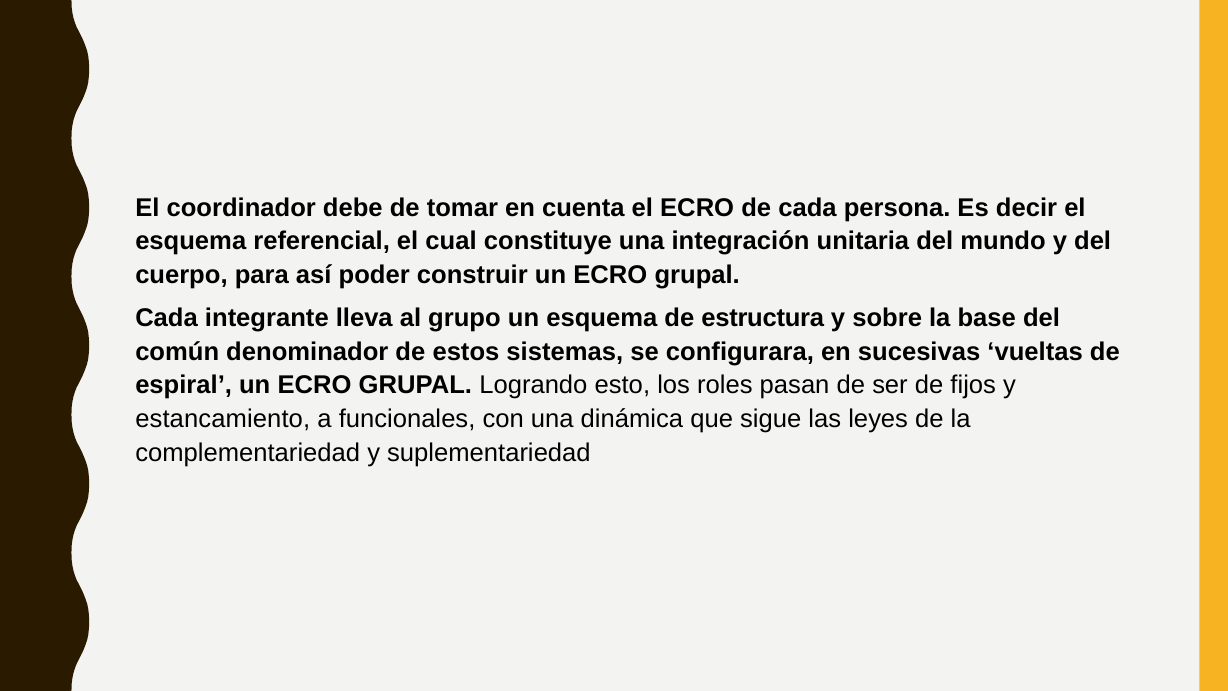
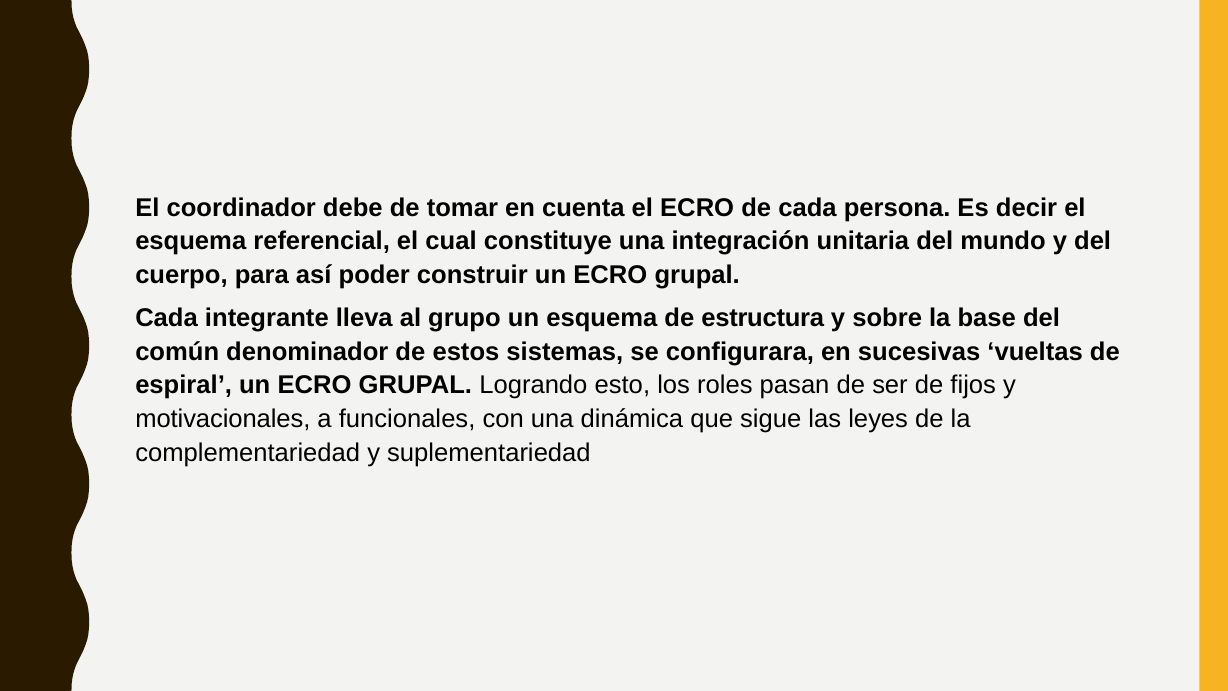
estancamiento: estancamiento -> motivacionales (223, 419)
